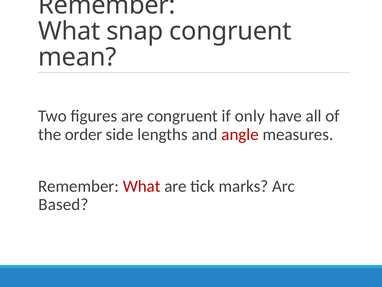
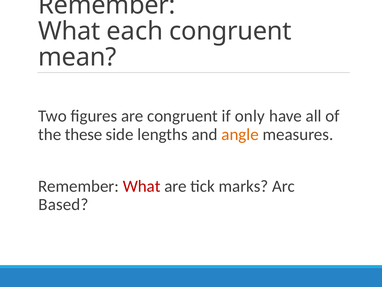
snap: snap -> each (135, 31)
order: order -> these (84, 134)
angle colour: red -> orange (240, 134)
